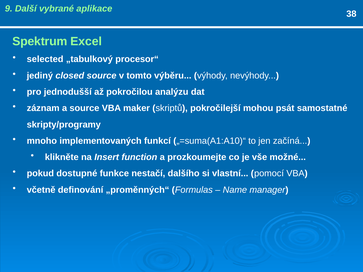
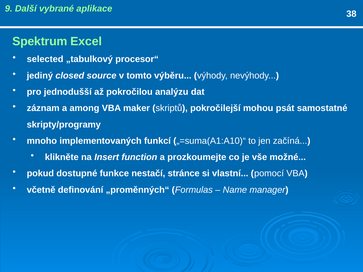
a source: source -> among (84, 108)
dalšího: dalšího -> stránce (184, 174)
